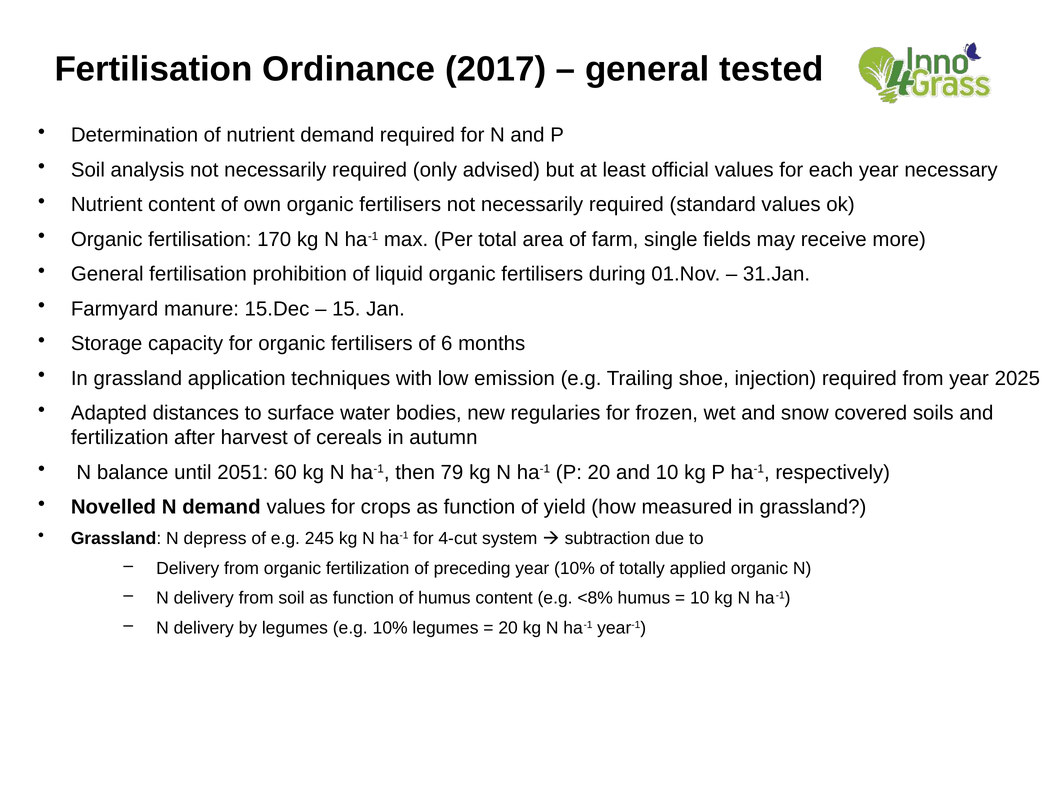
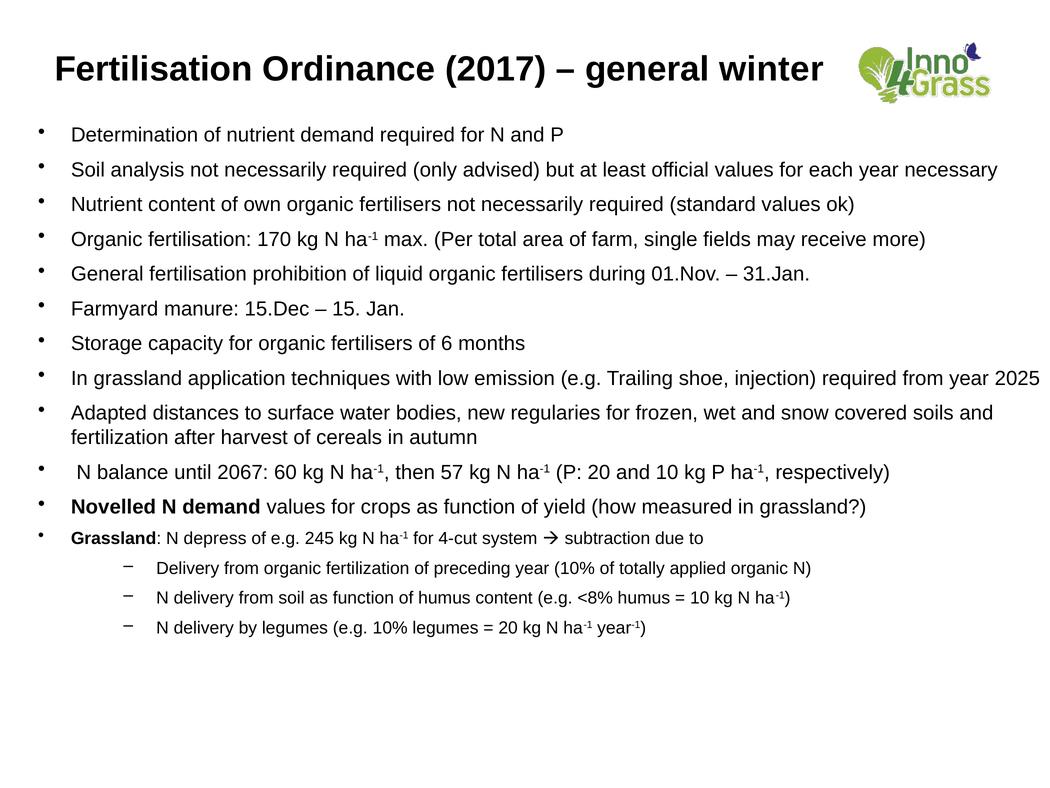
tested: tested -> winter (772, 69)
2051: 2051 -> 2067 (243, 472)
79: 79 -> 57 (452, 472)
